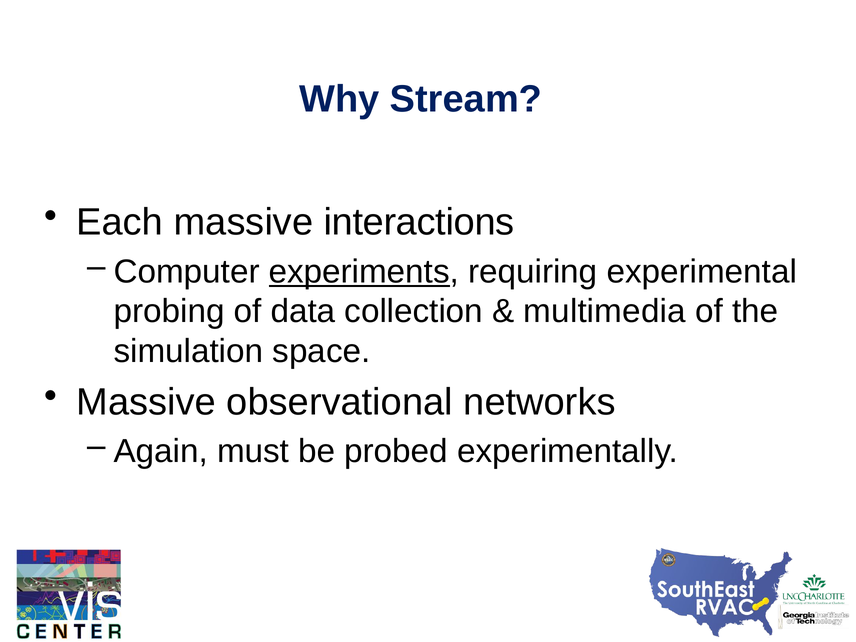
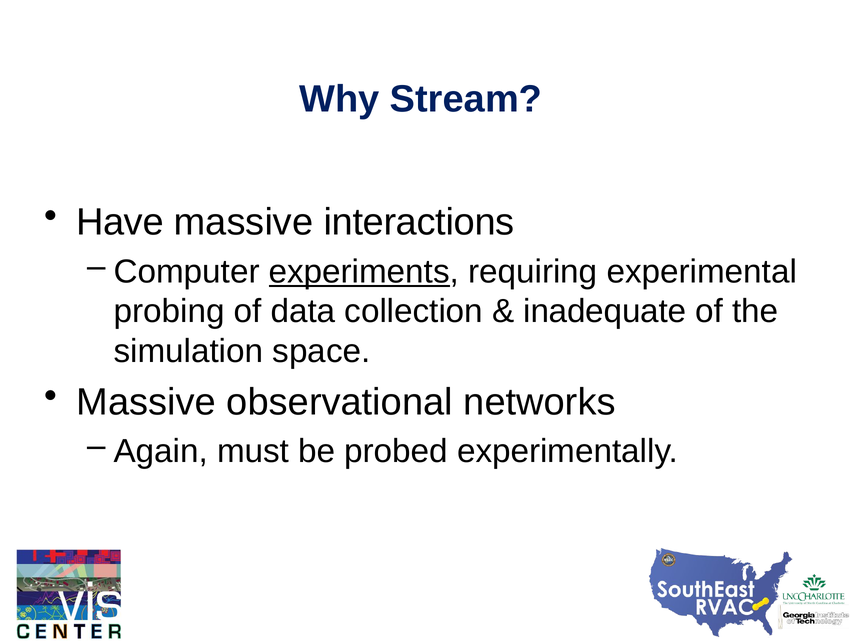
Each: Each -> Have (120, 222)
multimedia: multimedia -> inadequate (605, 311)
